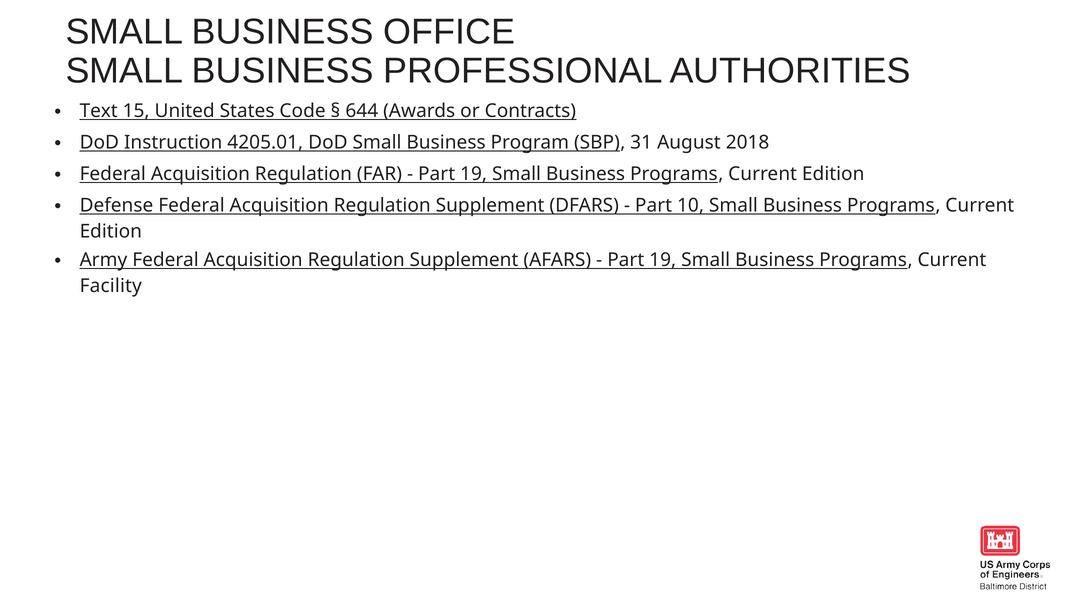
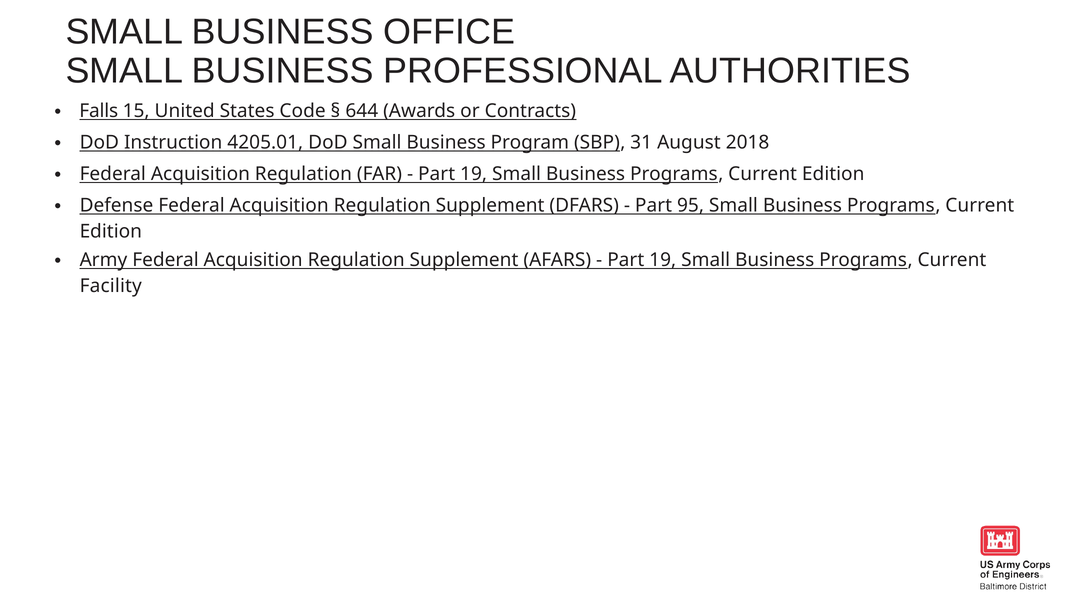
Text: Text -> Falls (99, 111)
10: 10 -> 95 (691, 205)
